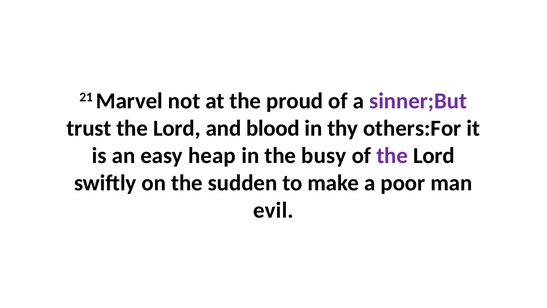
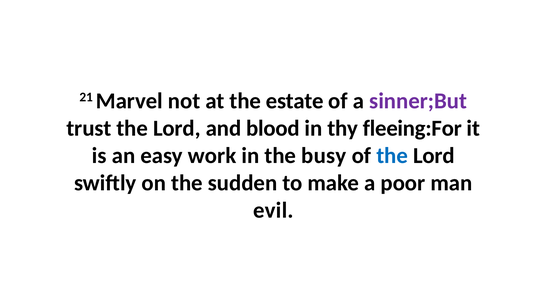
proud: proud -> estate (295, 101)
others:For: others:For -> fleeing:For (412, 128)
heap: heap -> work (212, 155)
the colour: purple -> blue (392, 155)
